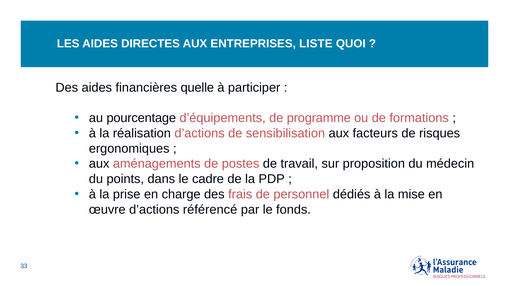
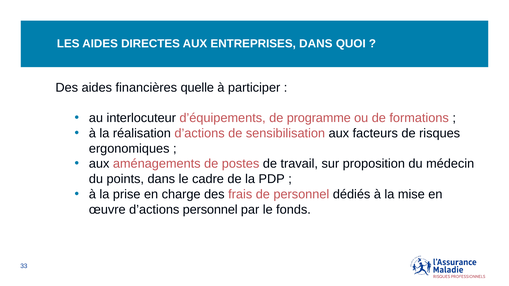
ENTREPRISES LISTE: LISTE -> DANS (316, 44)
pourcentage: pourcentage -> interlocuteur (141, 118)
d’actions référencé: référencé -> personnel (210, 210)
